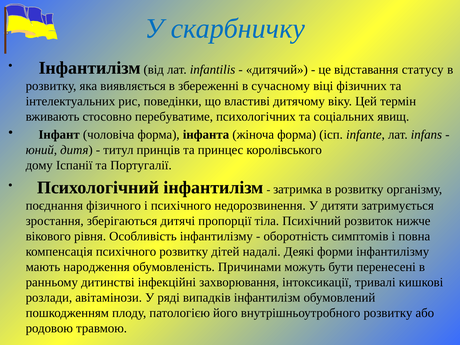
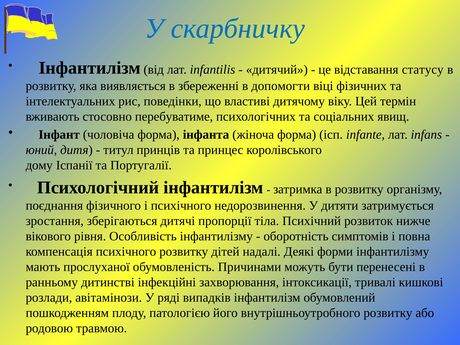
сучасному: сучасному -> допомогти (281, 86)
народження: народження -> прослуханої (97, 267)
